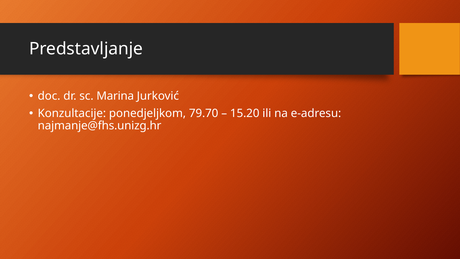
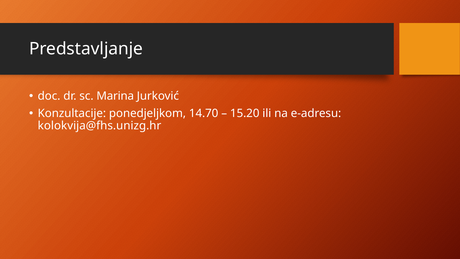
79.70: 79.70 -> 14.70 (204, 113)
najmanje@fhs.unizg.hr: najmanje@fhs.unizg.hr -> kolokvija@fhs.unizg.hr (100, 126)
